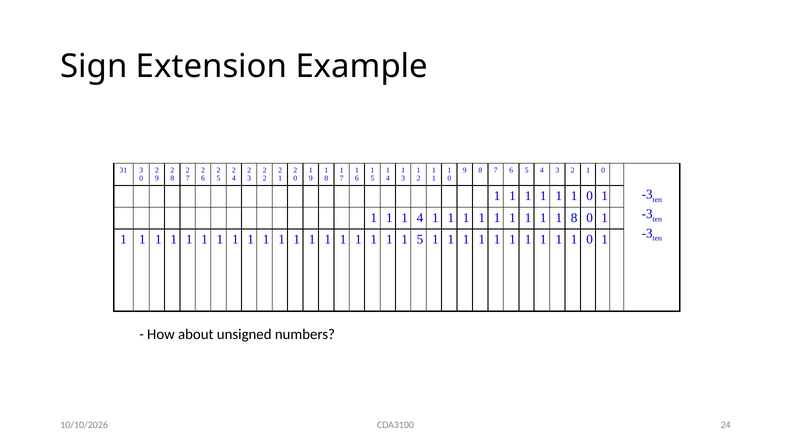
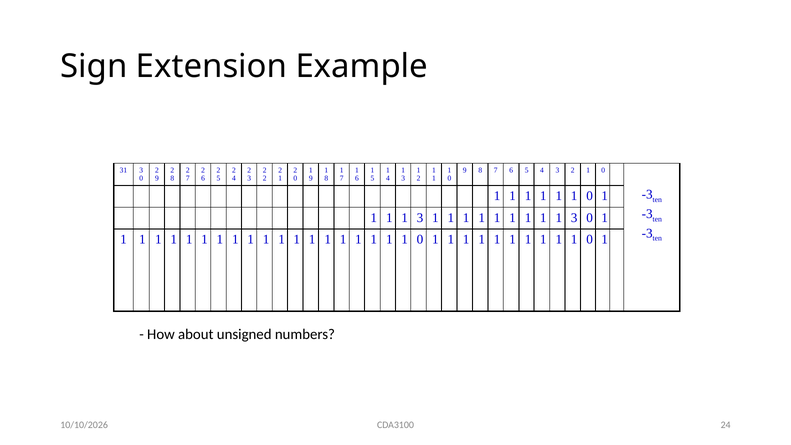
4: 4 -> 3 (420, 218)
8: 8 -> 3 (574, 218)
5: 5 -> 0 (420, 239)
